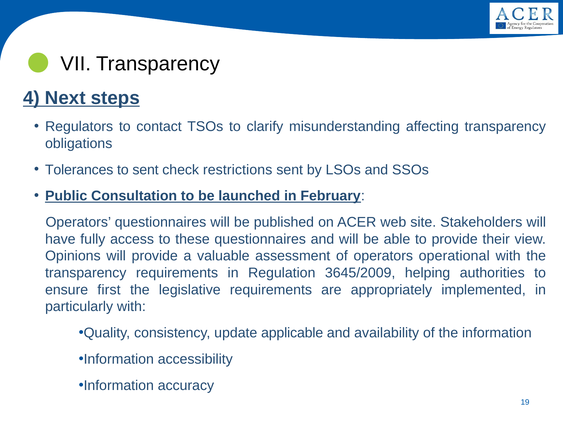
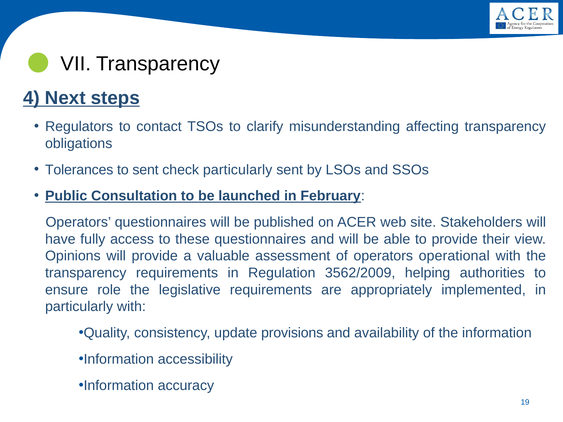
check restrictions: restrictions -> particularly (238, 170)
3645/2009: 3645/2009 -> 3562/2009 (360, 273)
first: first -> role (109, 290)
applicable: applicable -> provisions (292, 333)
